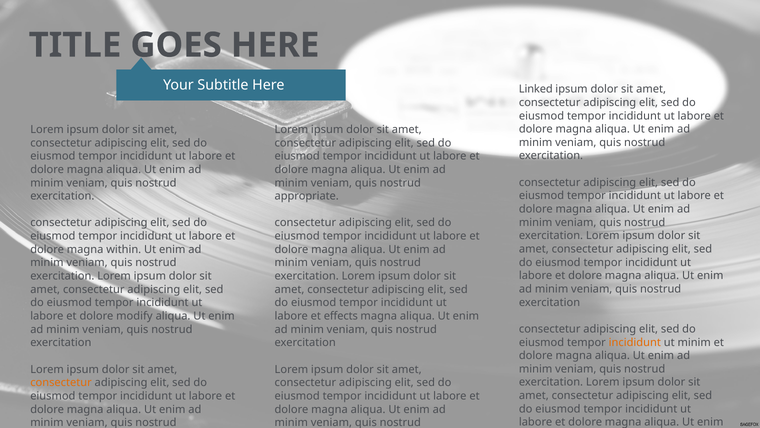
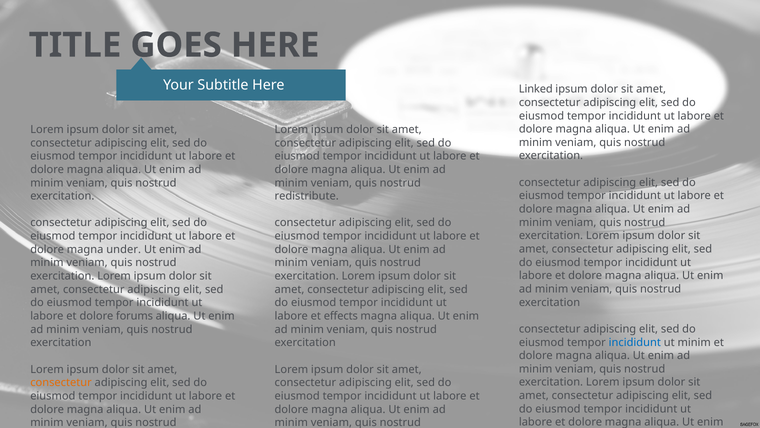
appropriate: appropriate -> redistribute (307, 196)
within: within -> under (124, 249)
modify: modify -> forums (134, 316)
incididunt colour: orange -> blue (635, 342)
